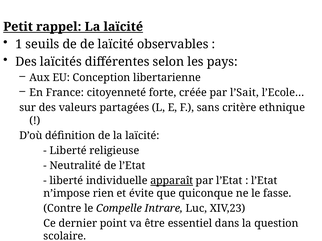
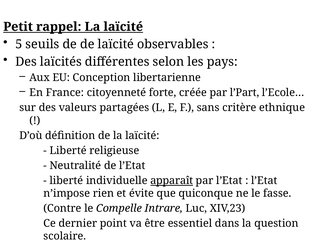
1: 1 -> 5 (19, 44)
l’Sait: l’Sait -> l’Part (245, 93)
